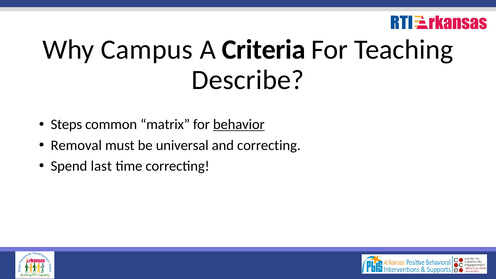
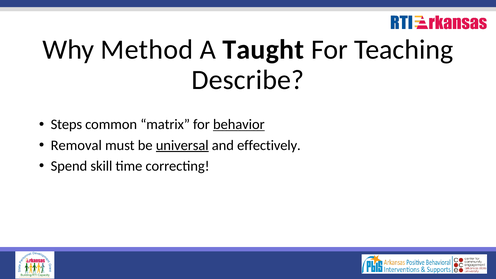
Campus: Campus -> Method (147, 50)
Criteria: Criteria -> Taught (263, 50)
universal underline: none -> present (182, 145)
and correcting: correcting -> effectively (269, 145)
last: last -> skill (101, 166)
